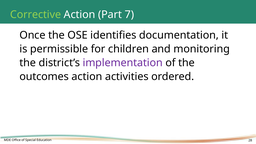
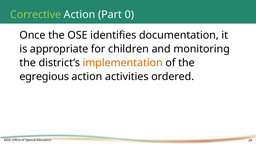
7: 7 -> 0 (129, 15)
permissible: permissible -> appropriate (59, 49)
implementation colour: purple -> orange (123, 63)
outcomes: outcomes -> egregious (44, 77)
